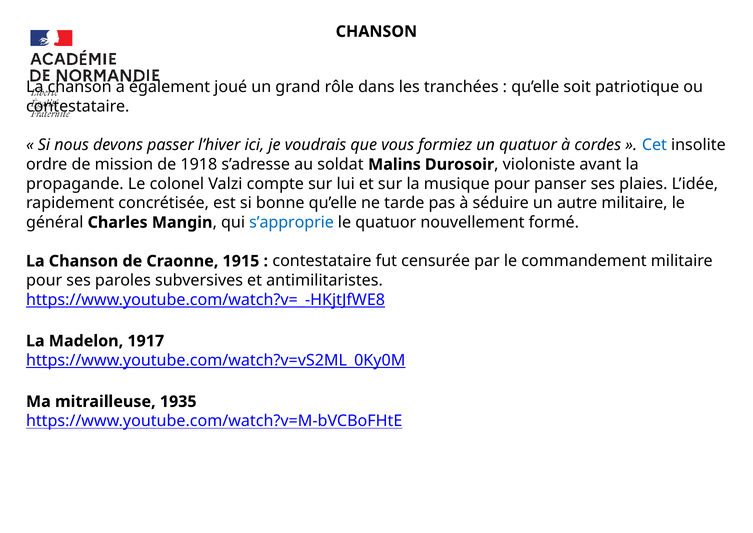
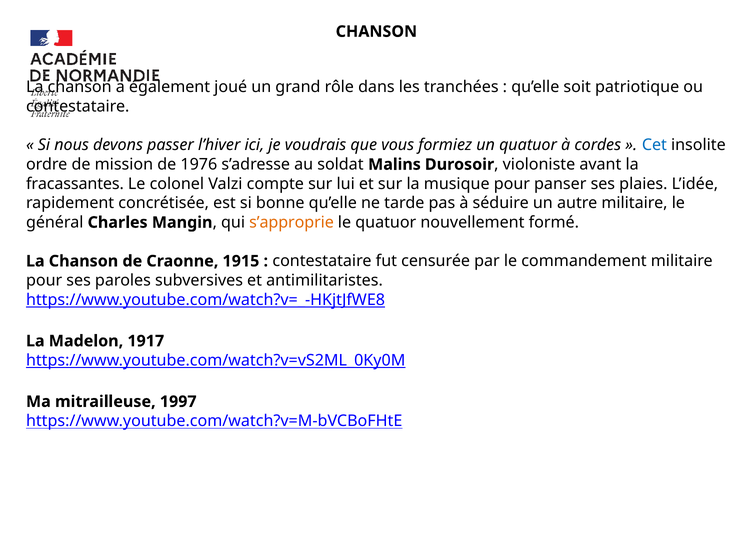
1918: 1918 -> 1976 (199, 164)
propagande: propagande -> fracassantes (75, 184)
s’approprie colour: blue -> orange (292, 222)
1935: 1935 -> 1997 (178, 401)
